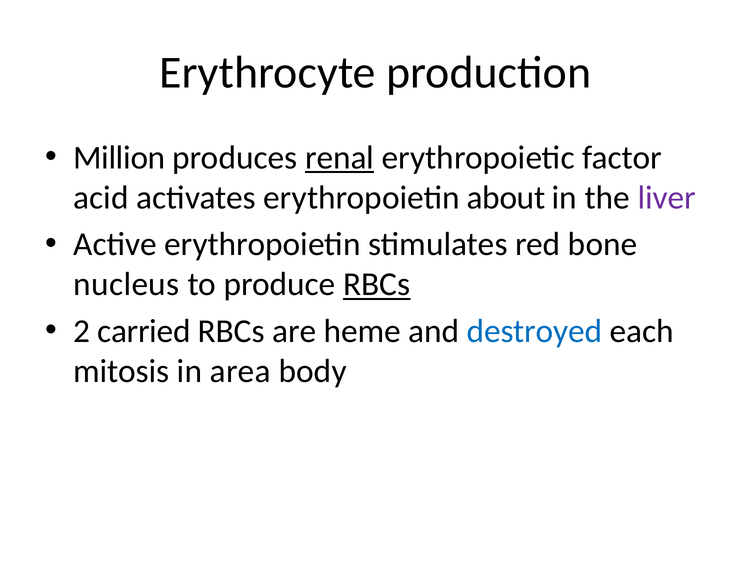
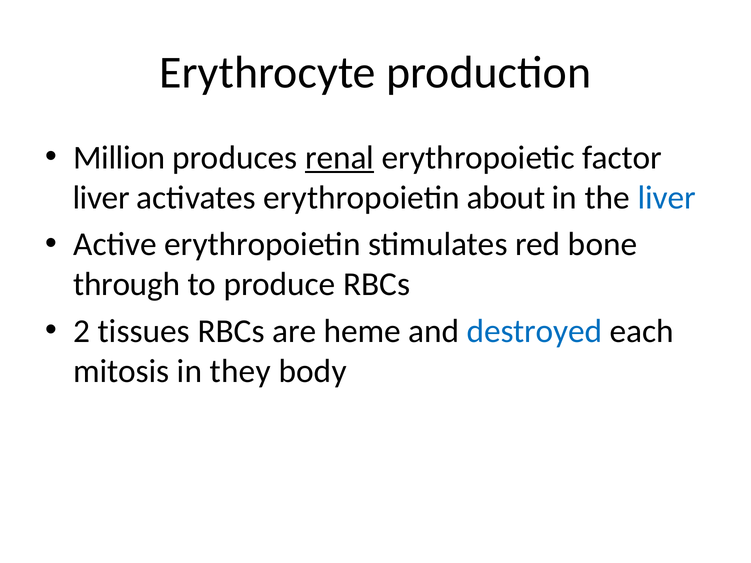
acid: acid -> liver (101, 198)
liver colour: purple -> blue (667, 198)
nucleus: nucleus -> through (127, 285)
RBCs underline: present -> none (377, 285)
carried: carried -> tissues (144, 331)
area: area -> they (240, 371)
